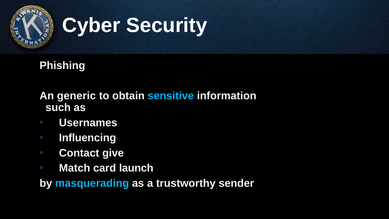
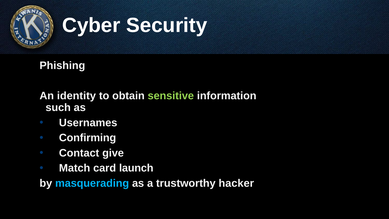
generic: generic -> identity (76, 96)
sensitive colour: light blue -> light green (171, 96)
Influencing: Influencing -> Confirming (88, 138)
sender: sender -> hacker (236, 183)
